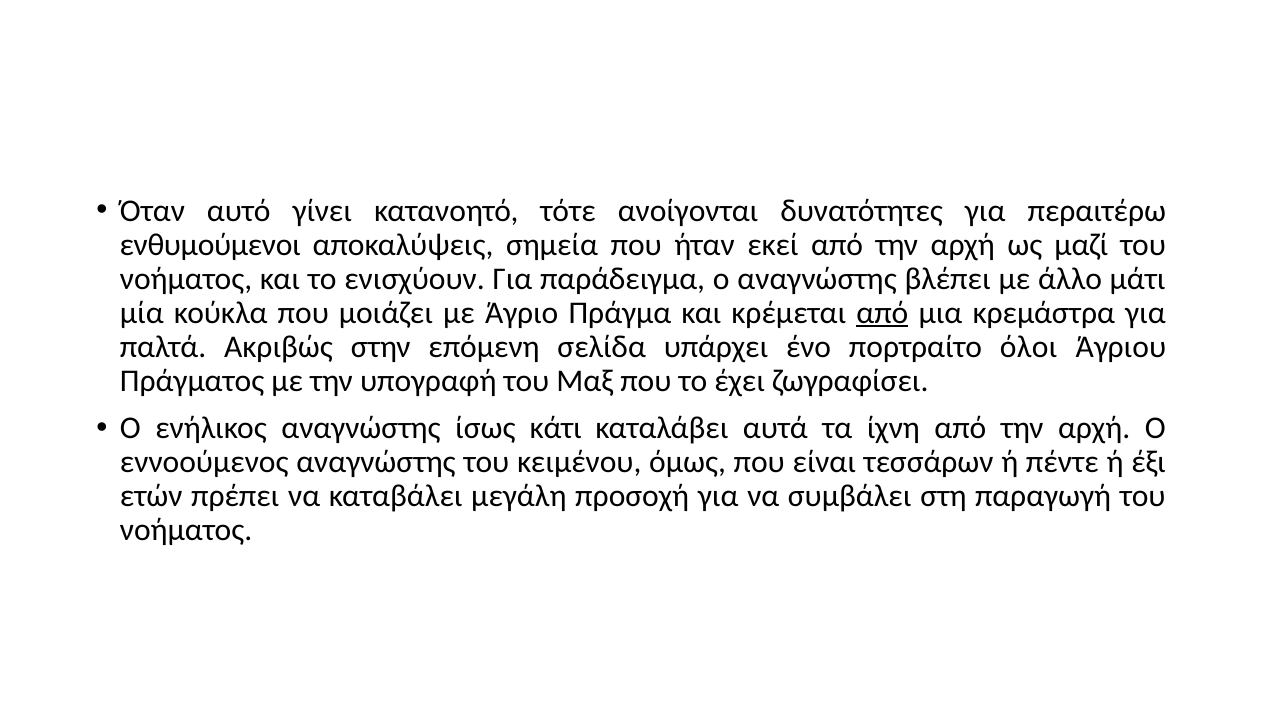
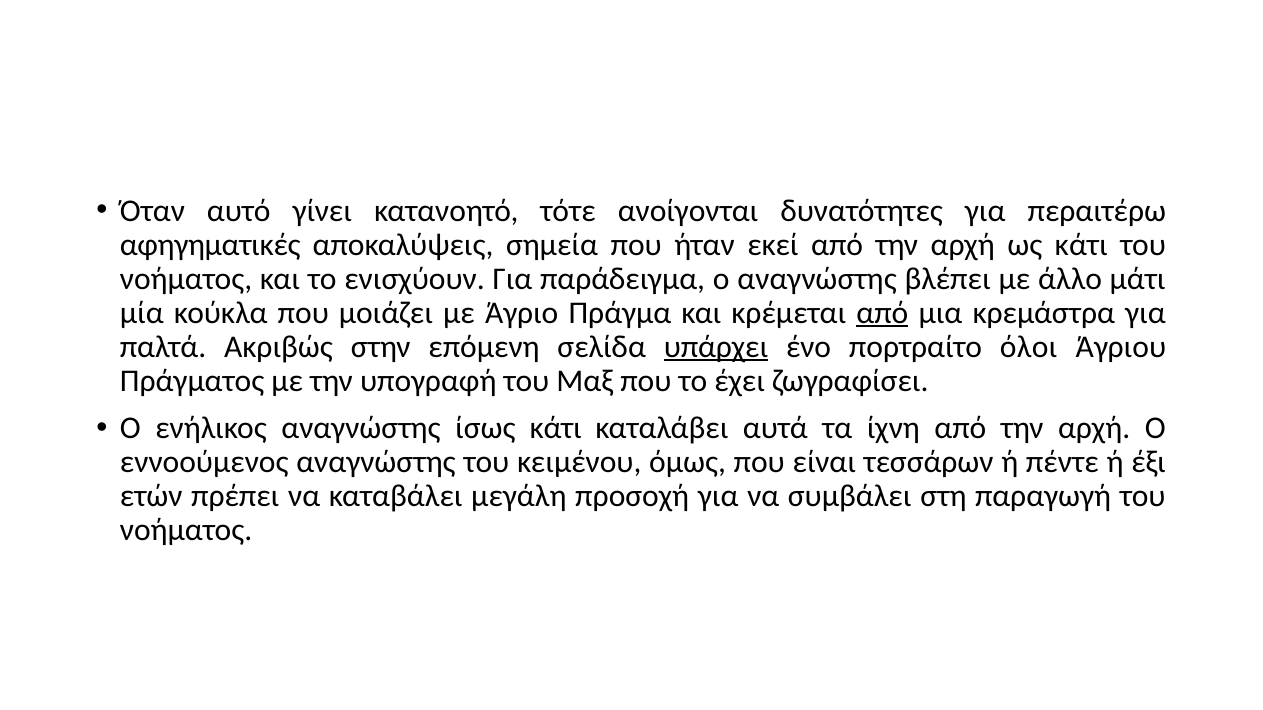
ενθυμούμενοι: ενθυμούμενοι -> αφηγηματικές (210, 245)
ως μαζί: μαζί -> κάτι (1081, 245)
υπάρχει underline: none -> present (716, 347)
